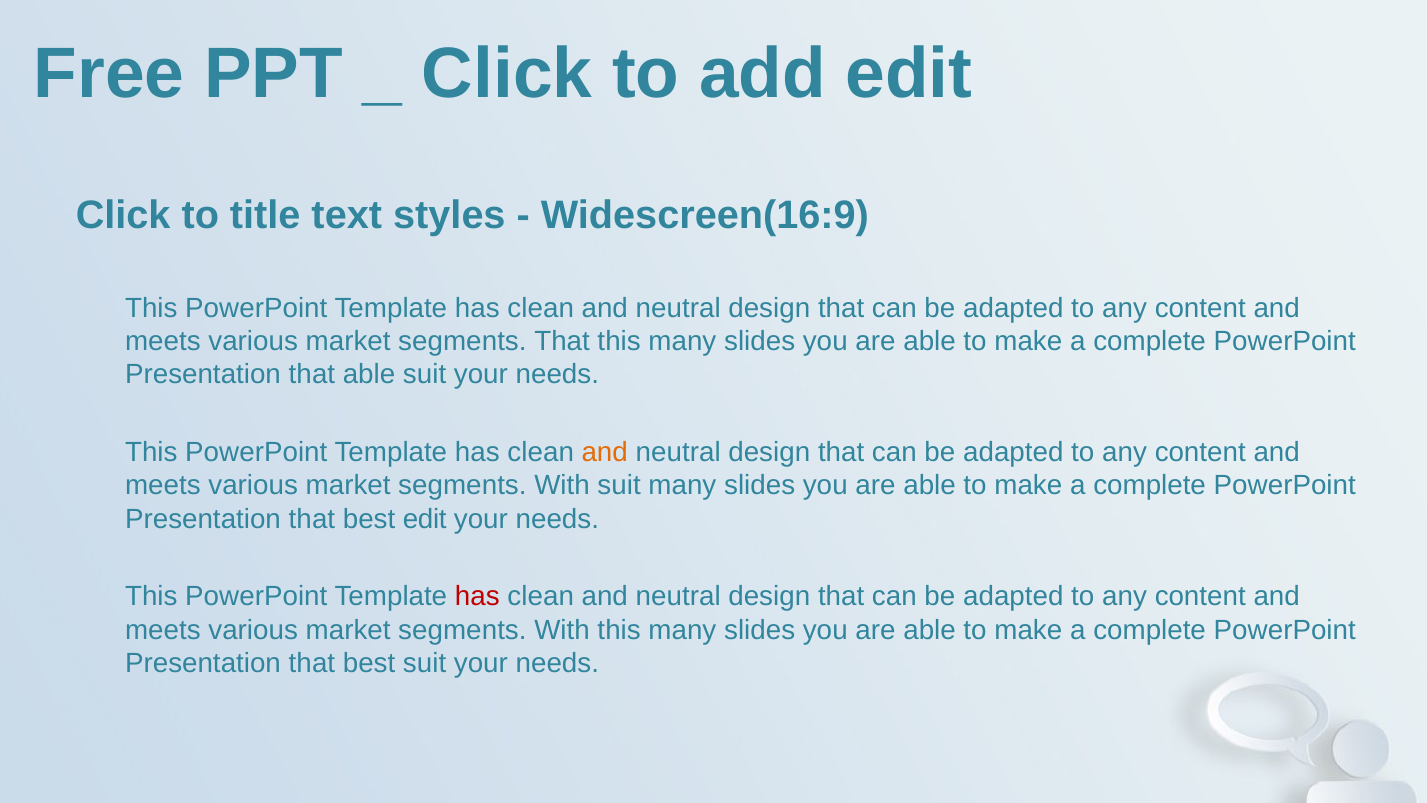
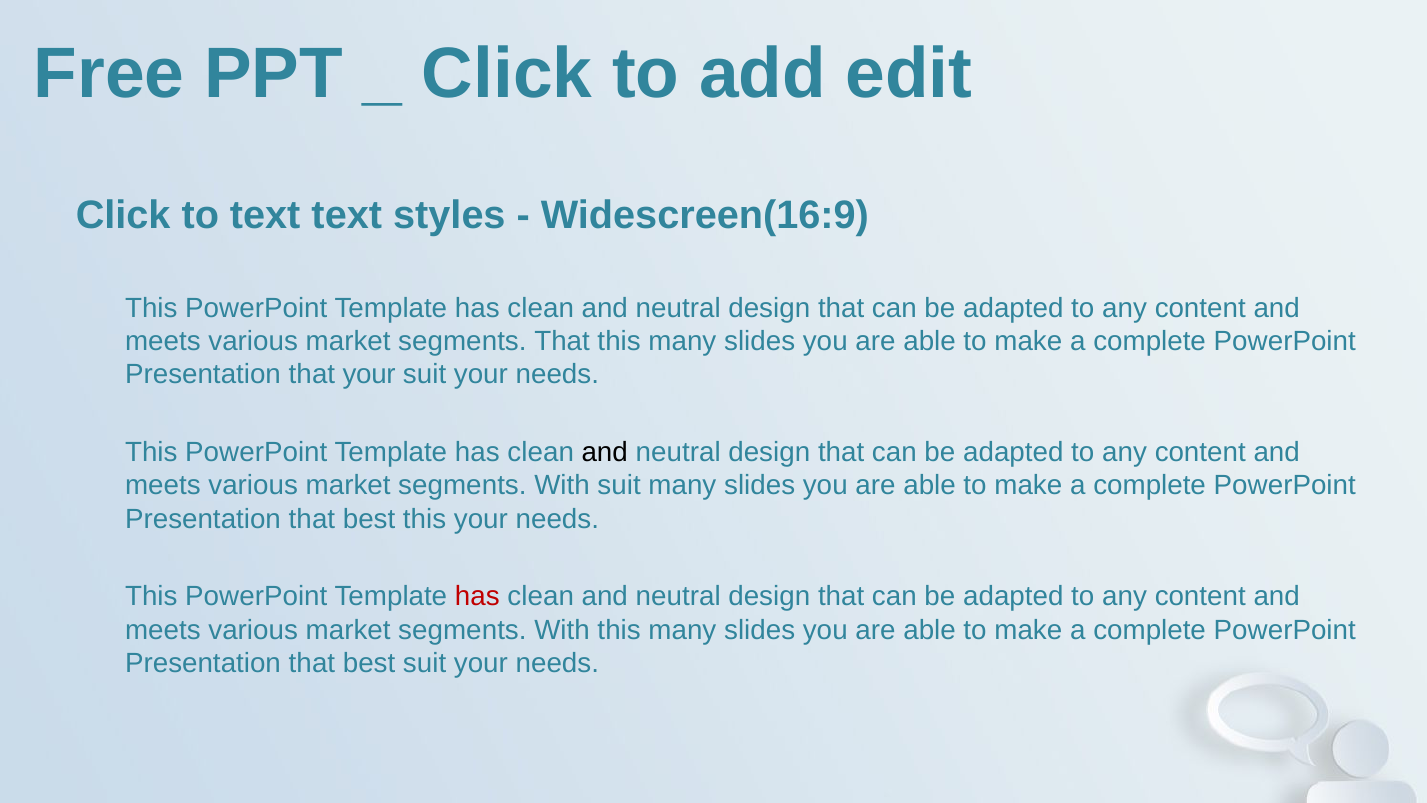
to title: title -> text (265, 215)
that able: able -> your (369, 374)
and colour: orange -> black (605, 452)
best edit: edit -> this (425, 519)
